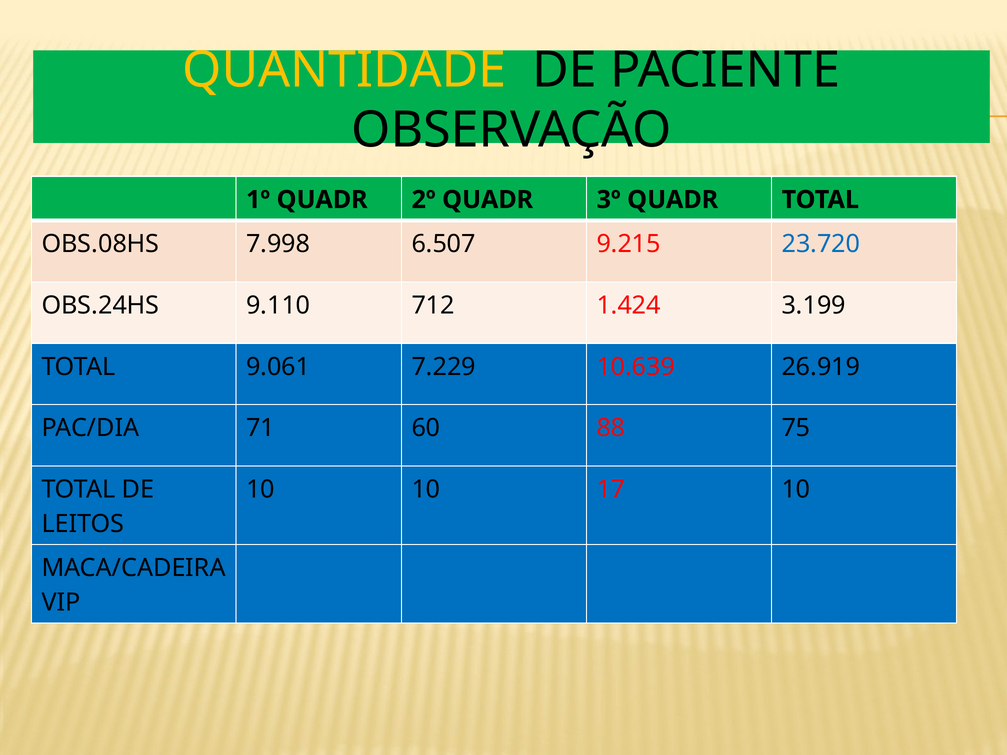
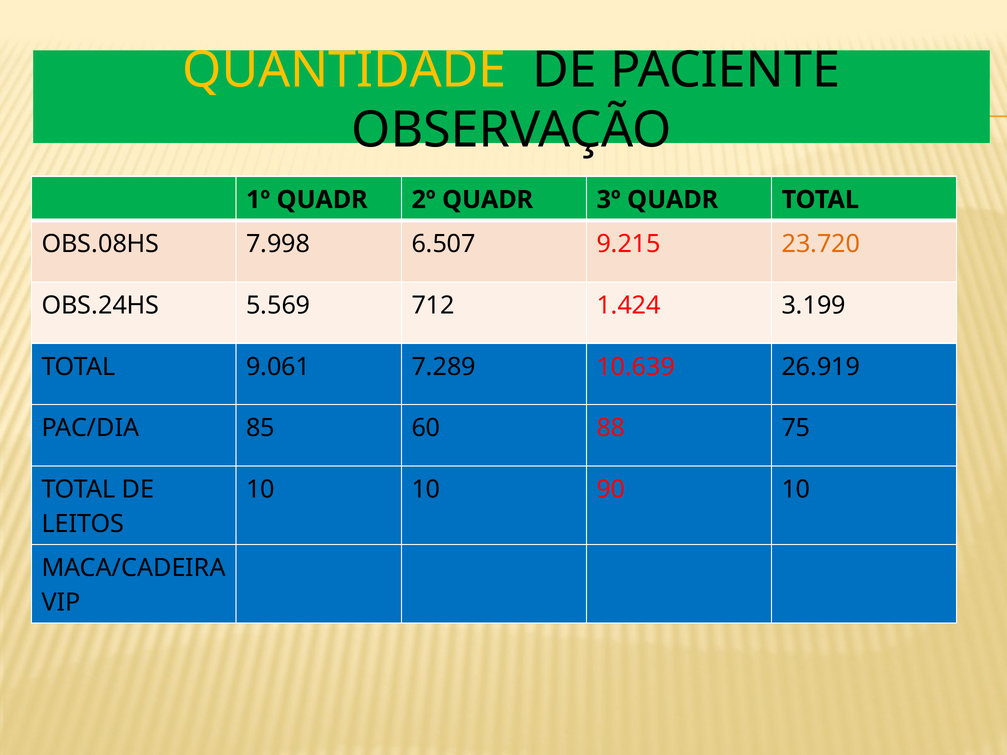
23.720 colour: blue -> orange (821, 244)
9.110: 9.110 -> 5.569 (278, 306)
7.229: 7.229 -> 7.289 (444, 367)
71: 71 -> 85 (260, 428)
17: 17 -> 90 (611, 490)
